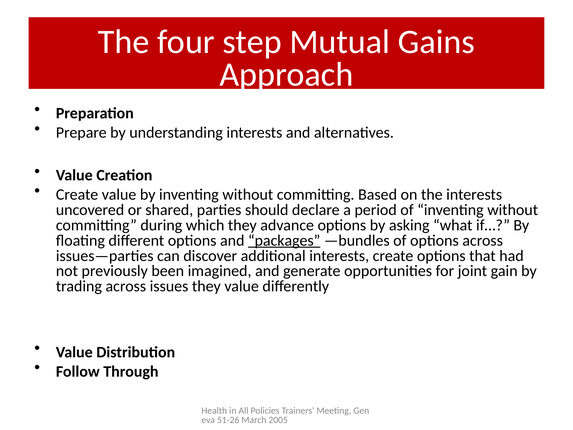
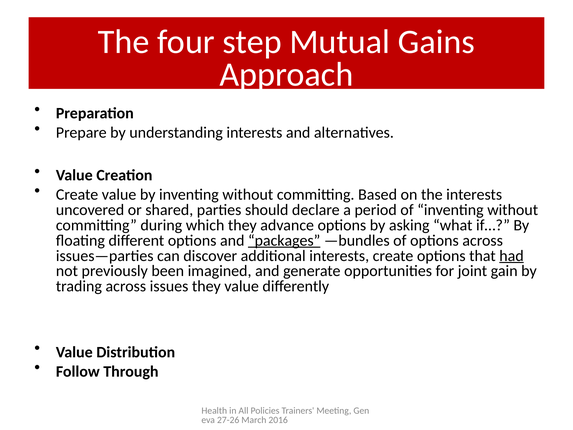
had underline: none -> present (512, 256)
51-26: 51-26 -> 27-26 (228, 420)
2005: 2005 -> 2016 (278, 420)
